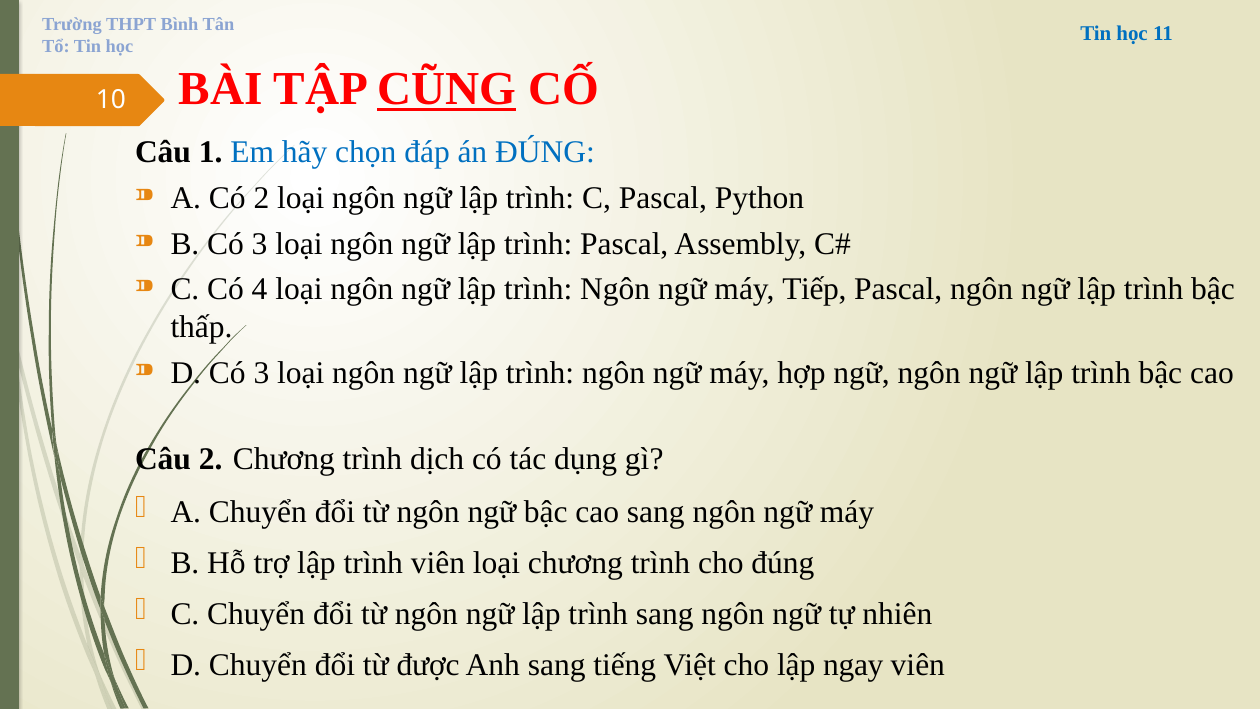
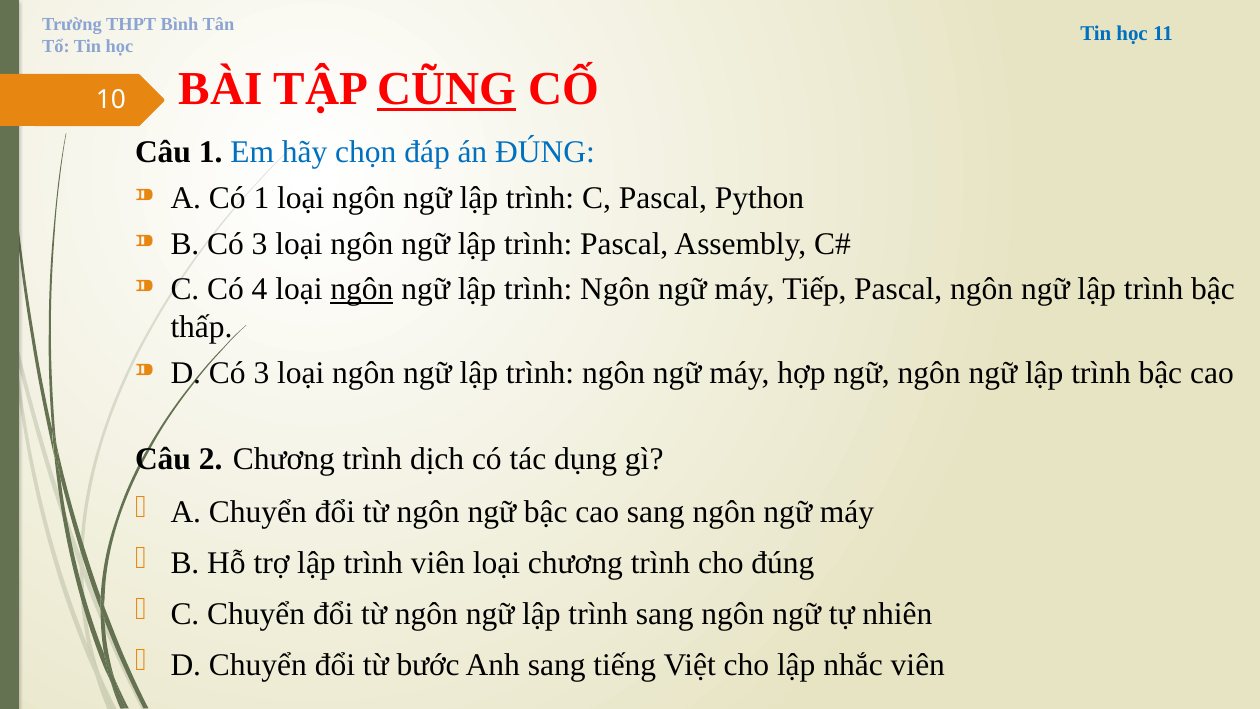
Có 2: 2 -> 1 (261, 198)
ngôn underline: none -> present (362, 289)
được: được -> bước (428, 665)
ngay: ngay -> nhắc (853, 665)
